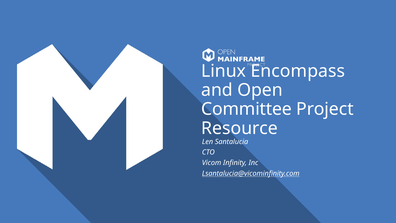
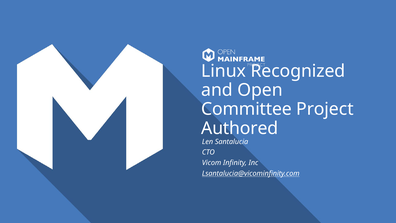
Encompass: Encompass -> Recognized (298, 71)
Resource: Resource -> Authored (240, 128)
